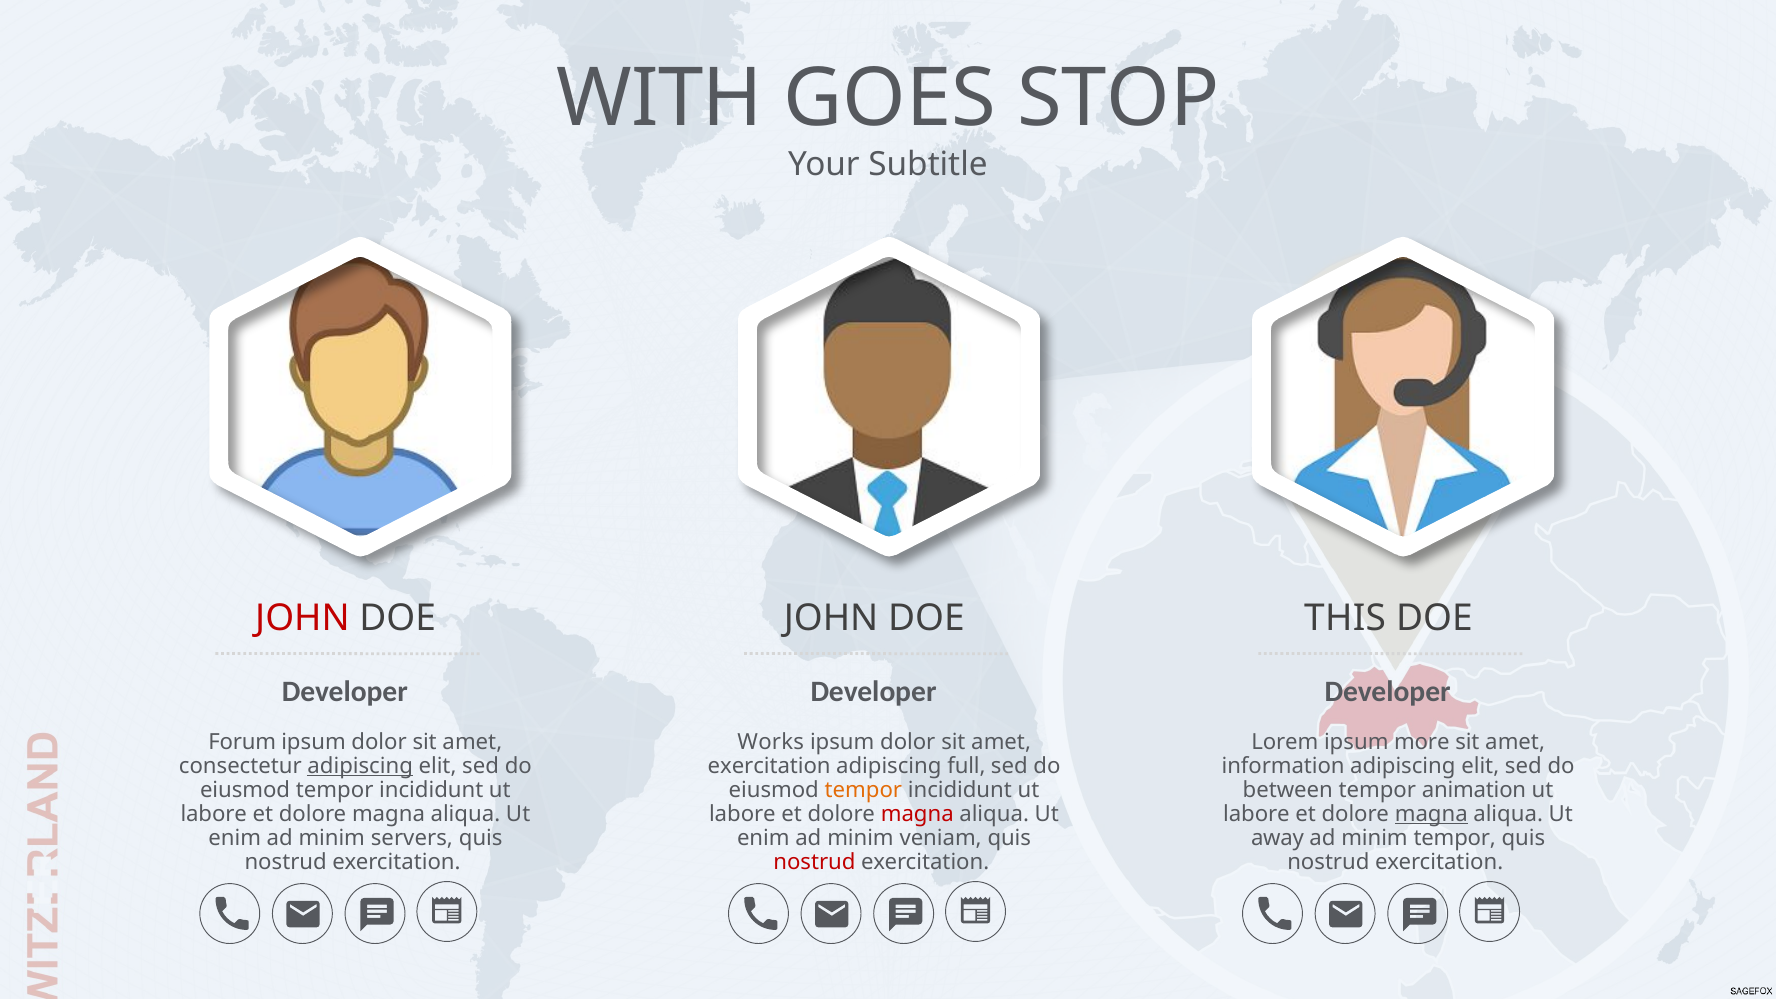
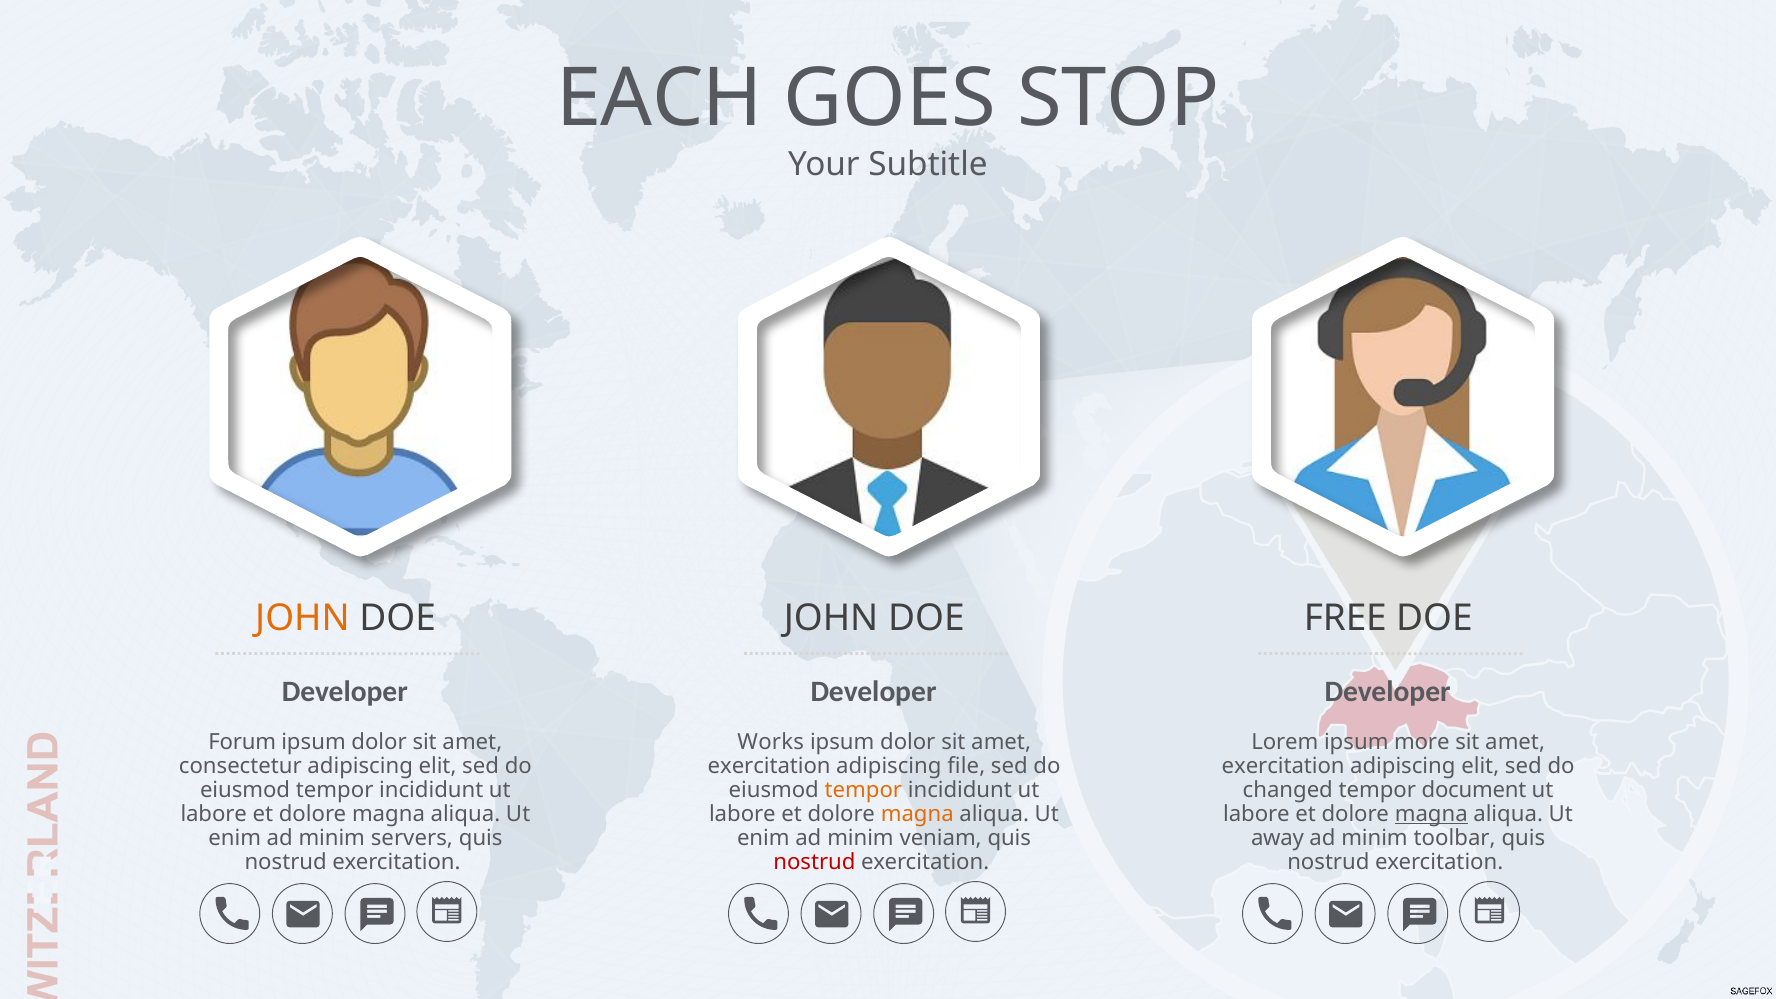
WITH: WITH -> EACH (660, 99)
JOHN colour: red -> orange (302, 618)
THIS: THIS -> FREE (1345, 618)
adipiscing underline: present -> none (360, 766)
full: full -> file (966, 766)
information: information -> exercitation (1283, 766)
between: between -> changed (1288, 790)
animation: animation -> document (1474, 790)
magna colour: red -> orange (917, 814)
minim tempor: tempor -> toolbar (1455, 838)
